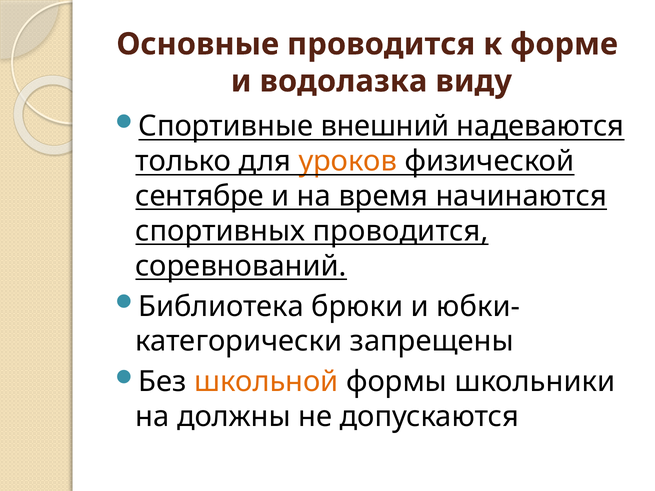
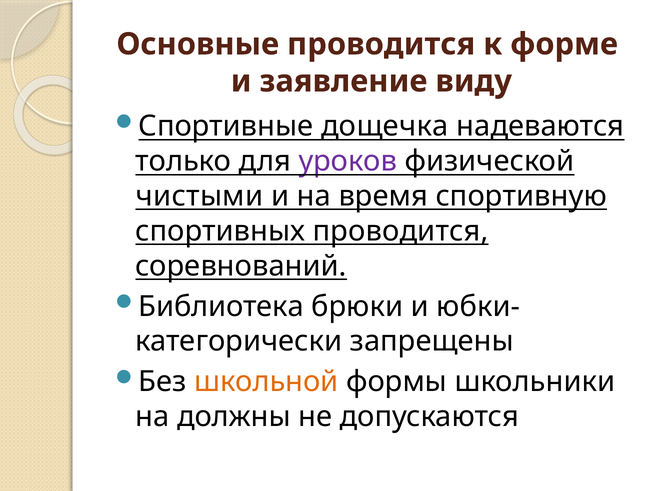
водолазка: водолазка -> заявление (343, 81)
внешний: внешний -> дощечка (385, 126)
уроков colour: orange -> purple (348, 161)
сентябре: сентябре -> чистыми (199, 196)
начинаются: начинаются -> спортивную (521, 196)
